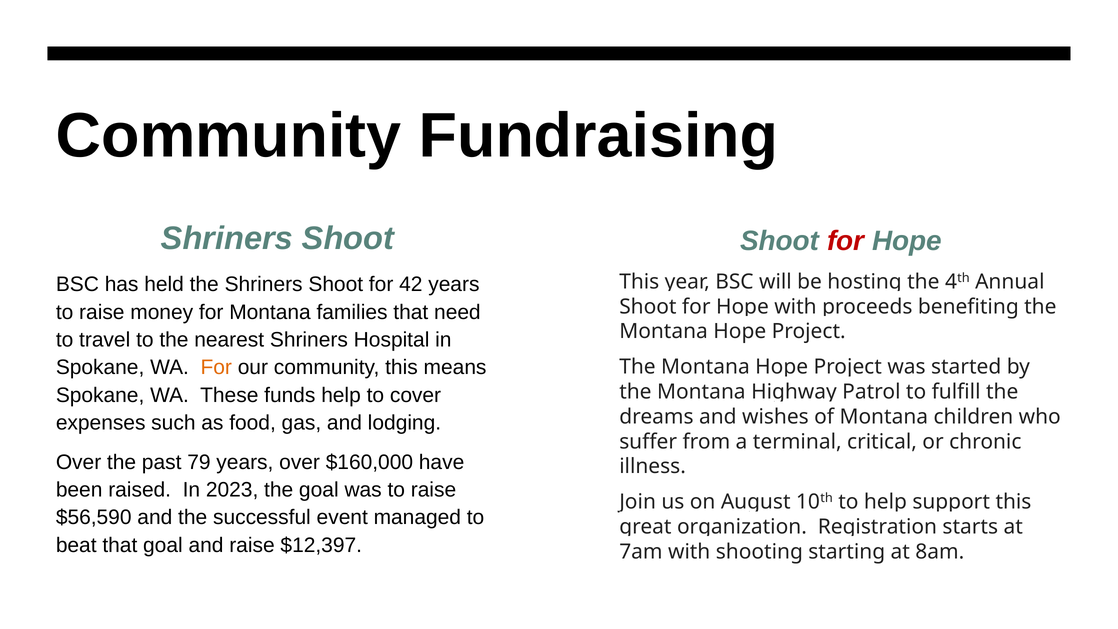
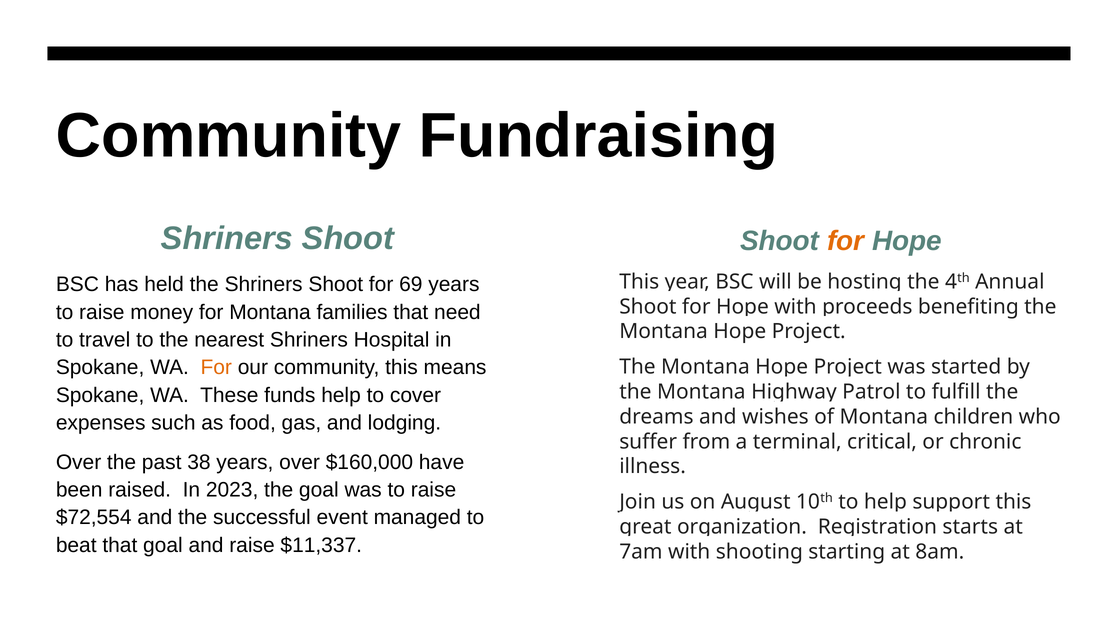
for colour: red -> orange (846, 241)
42: 42 -> 69 (411, 284)
79: 79 -> 38 (199, 462)
$56,590: $56,590 -> $72,554 (94, 517)
$12,397: $12,397 -> $11,337 (321, 545)
